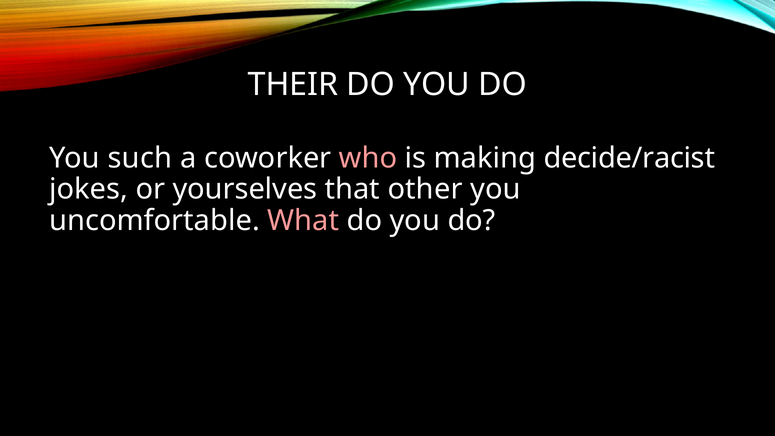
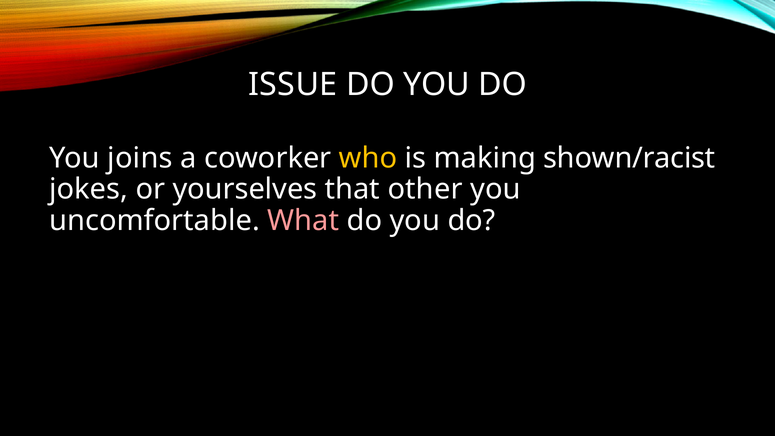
THEIR: THEIR -> ISSUE (293, 85)
such: such -> joins (140, 158)
who colour: pink -> yellow (368, 158)
decide/racist: decide/racist -> shown/racist (629, 158)
